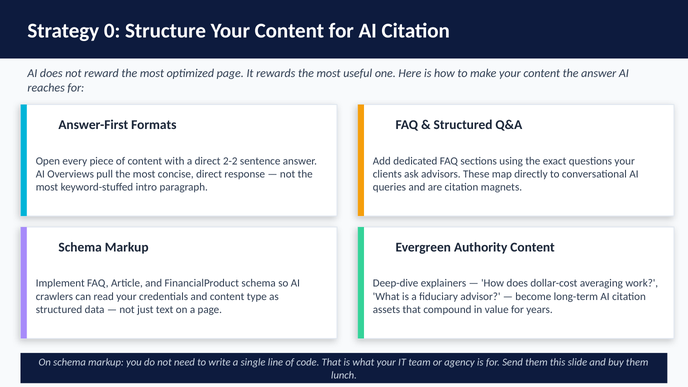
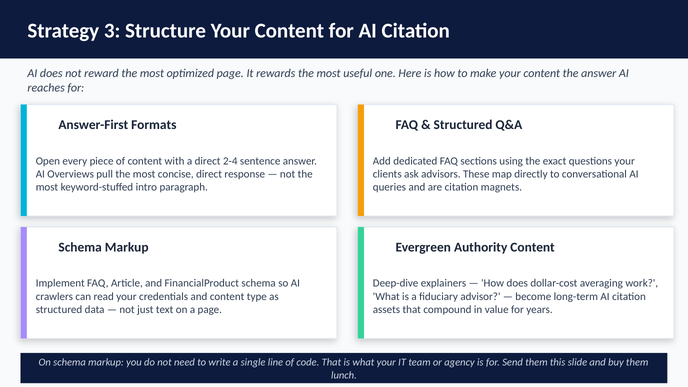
0: 0 -> 3 (112, 31)
2-2: 2-2 -> 2-4 (230, 161)
